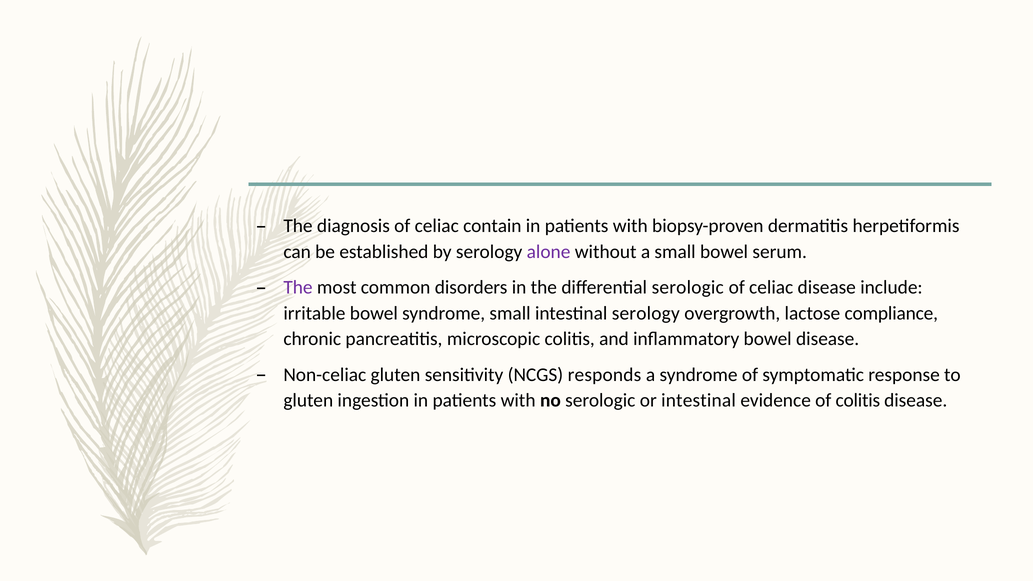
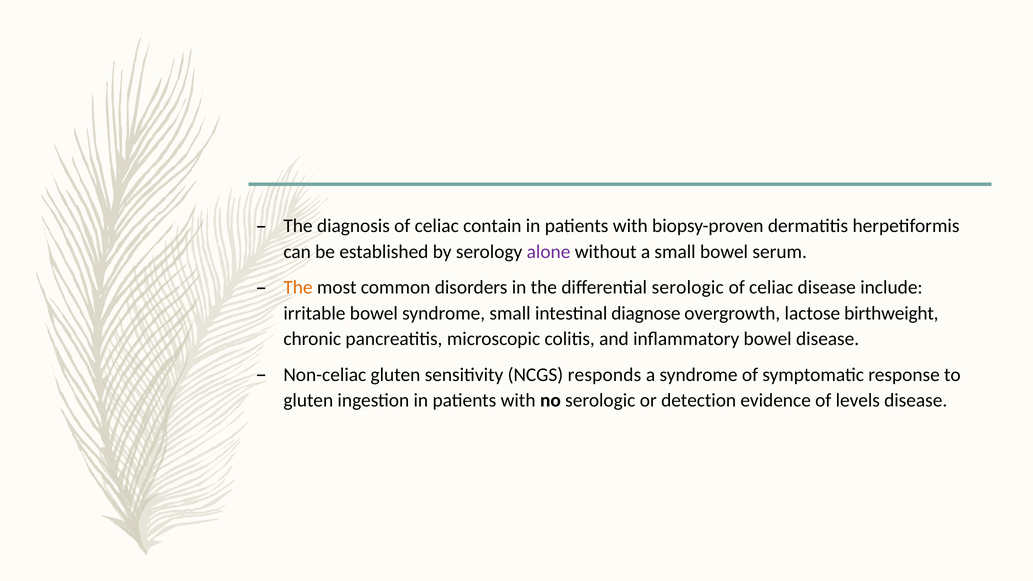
The colour: purple -> orange (298, 288)
intestinal serology: serology -> diagnose (646, 313)
compliance: compliance -> birthweight (891, 313)
or intestinal: intestinal -> detection (699, 401)
of colitis: colitis -> levels (858, 401)
